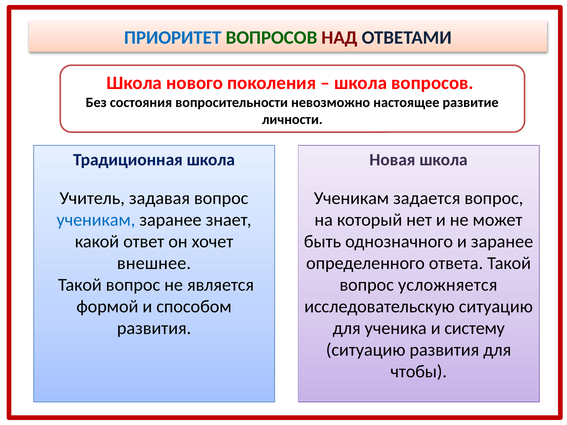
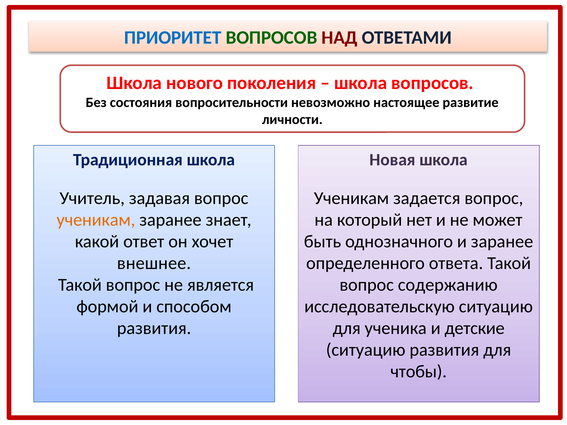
ученикам colour: blue -> orange (96, 220)
усложняется: усложняется -> содержанию (448, 285)
систему: систему -> детские (475, 328)
